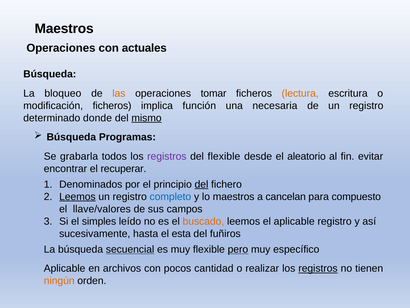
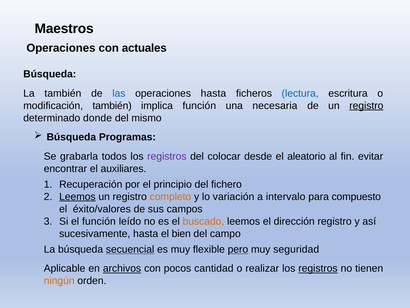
La bloqueo: bloqueo -> también (63, 93)
las colour: orange -> blue (119, 93)
operaciones tomar: tomar -> hasta (213, 93)
lectura colour: orange -> blue (300, 93)
modificación ficheros: ficheros -> también (112, 105)
registro underline: none -> present (366, 105)
mismo underline: present -> none (147, 118)
del flexible: flexible -> colocar (224, 156)
recuperar: recuperar -> auxiliares (123, 168)
Denominados: Denominados -> Recuperación (91, 184)
del underline: present -> none (201, 184)
completo colour: blue -> orange (170, 196)
lo maestros: maestros -> variación (234, 196)
cancelan: cancelan -> intervalo (286, 196)
llave/valores: llave/valores -> éxito/valores (102, 209)
el simples: simples -> función (99, 221)
el aplicable: aplicable -> dirección (294, 221)
esta: esta -> bien (181, 233)
fuñiros: fuñiros -> campo (225, 233)
específico: específico -> seguridad (296, 249)
archivos underline: none -> present (122, 268)
